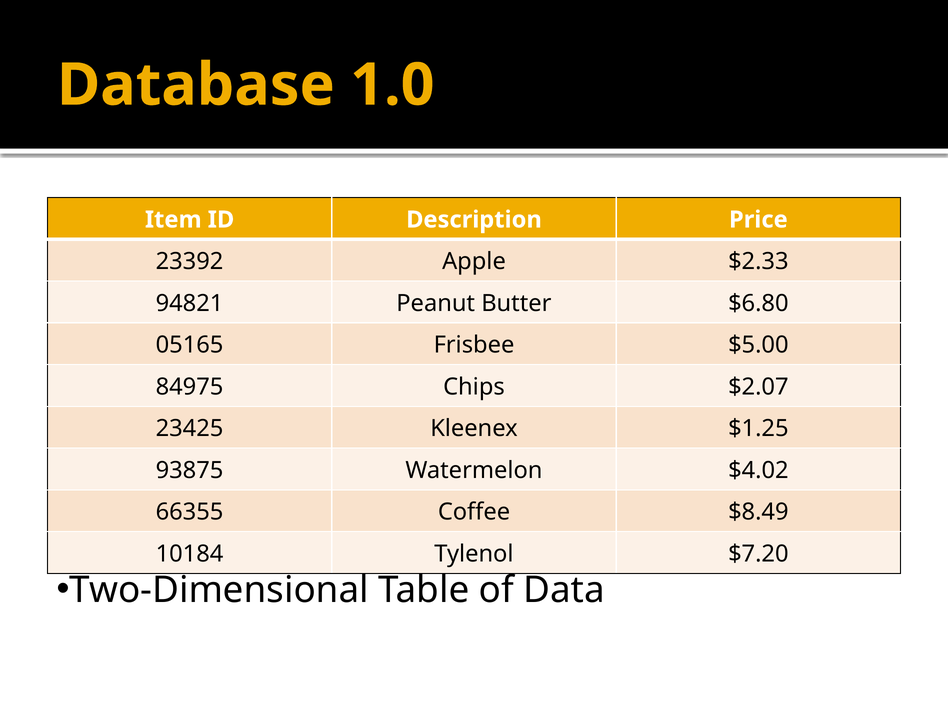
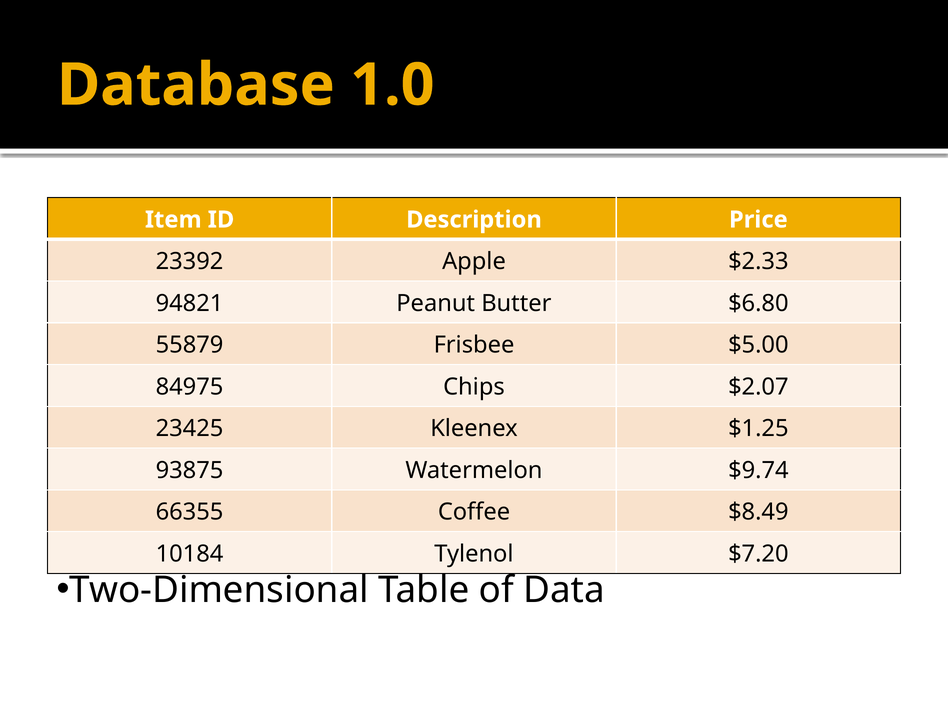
05165: 05165 -> 55879 (190, 345)
$4.02: $4.02 -> $9.74 (758, 470)
